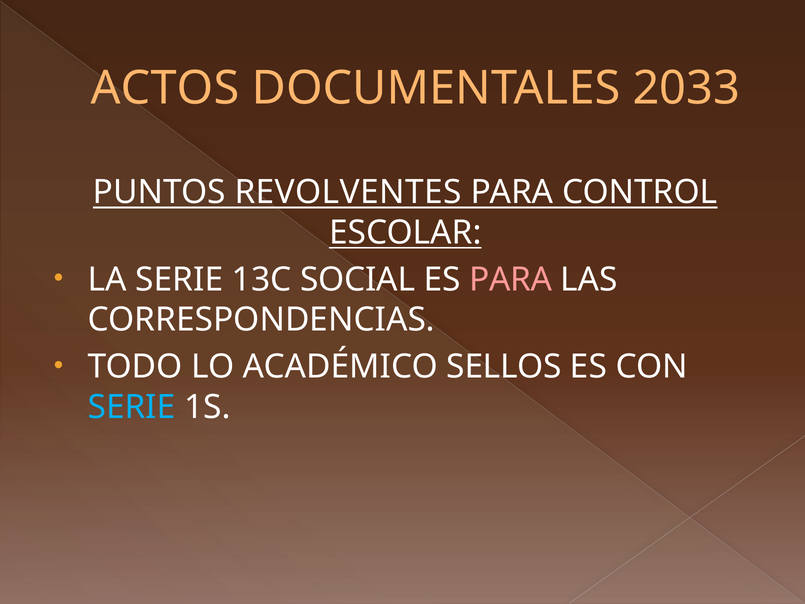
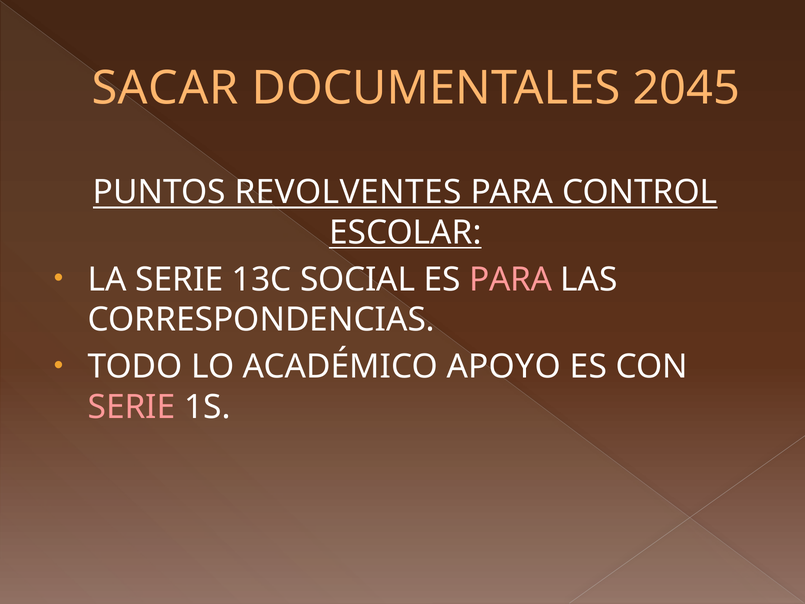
ACTOS: ACTOS -> SACAR (165, 88)
2033: 2033 -> 2045 (686, 88)
SELLOS: SELLOS -> APOYO (504, 367)
SERIE colour: light blue -> pink (132, 407)
